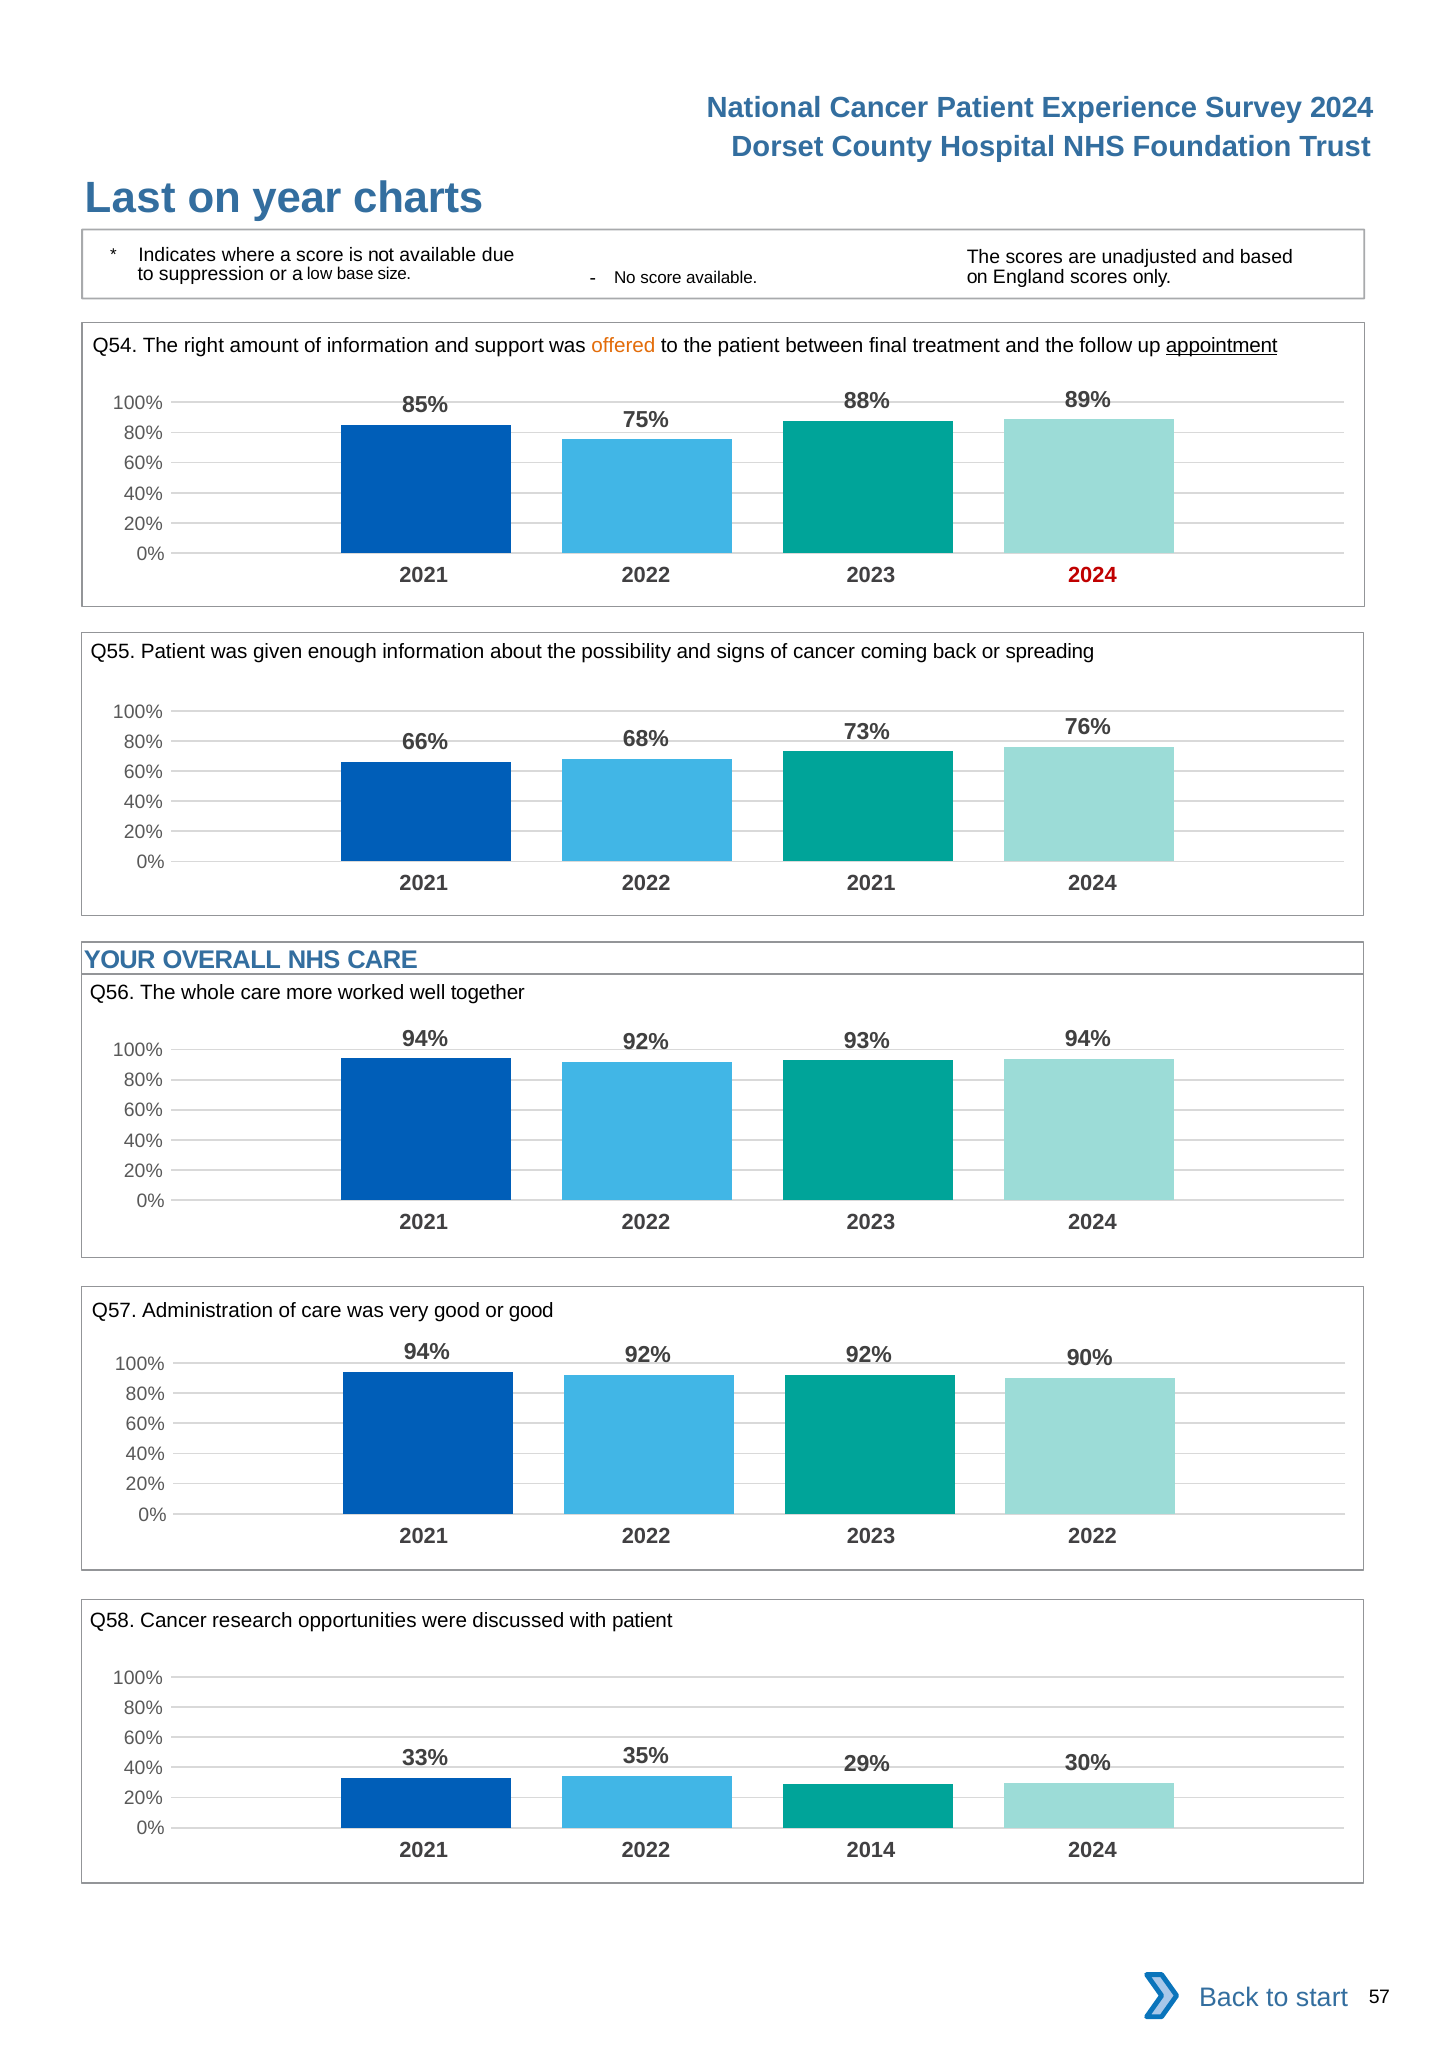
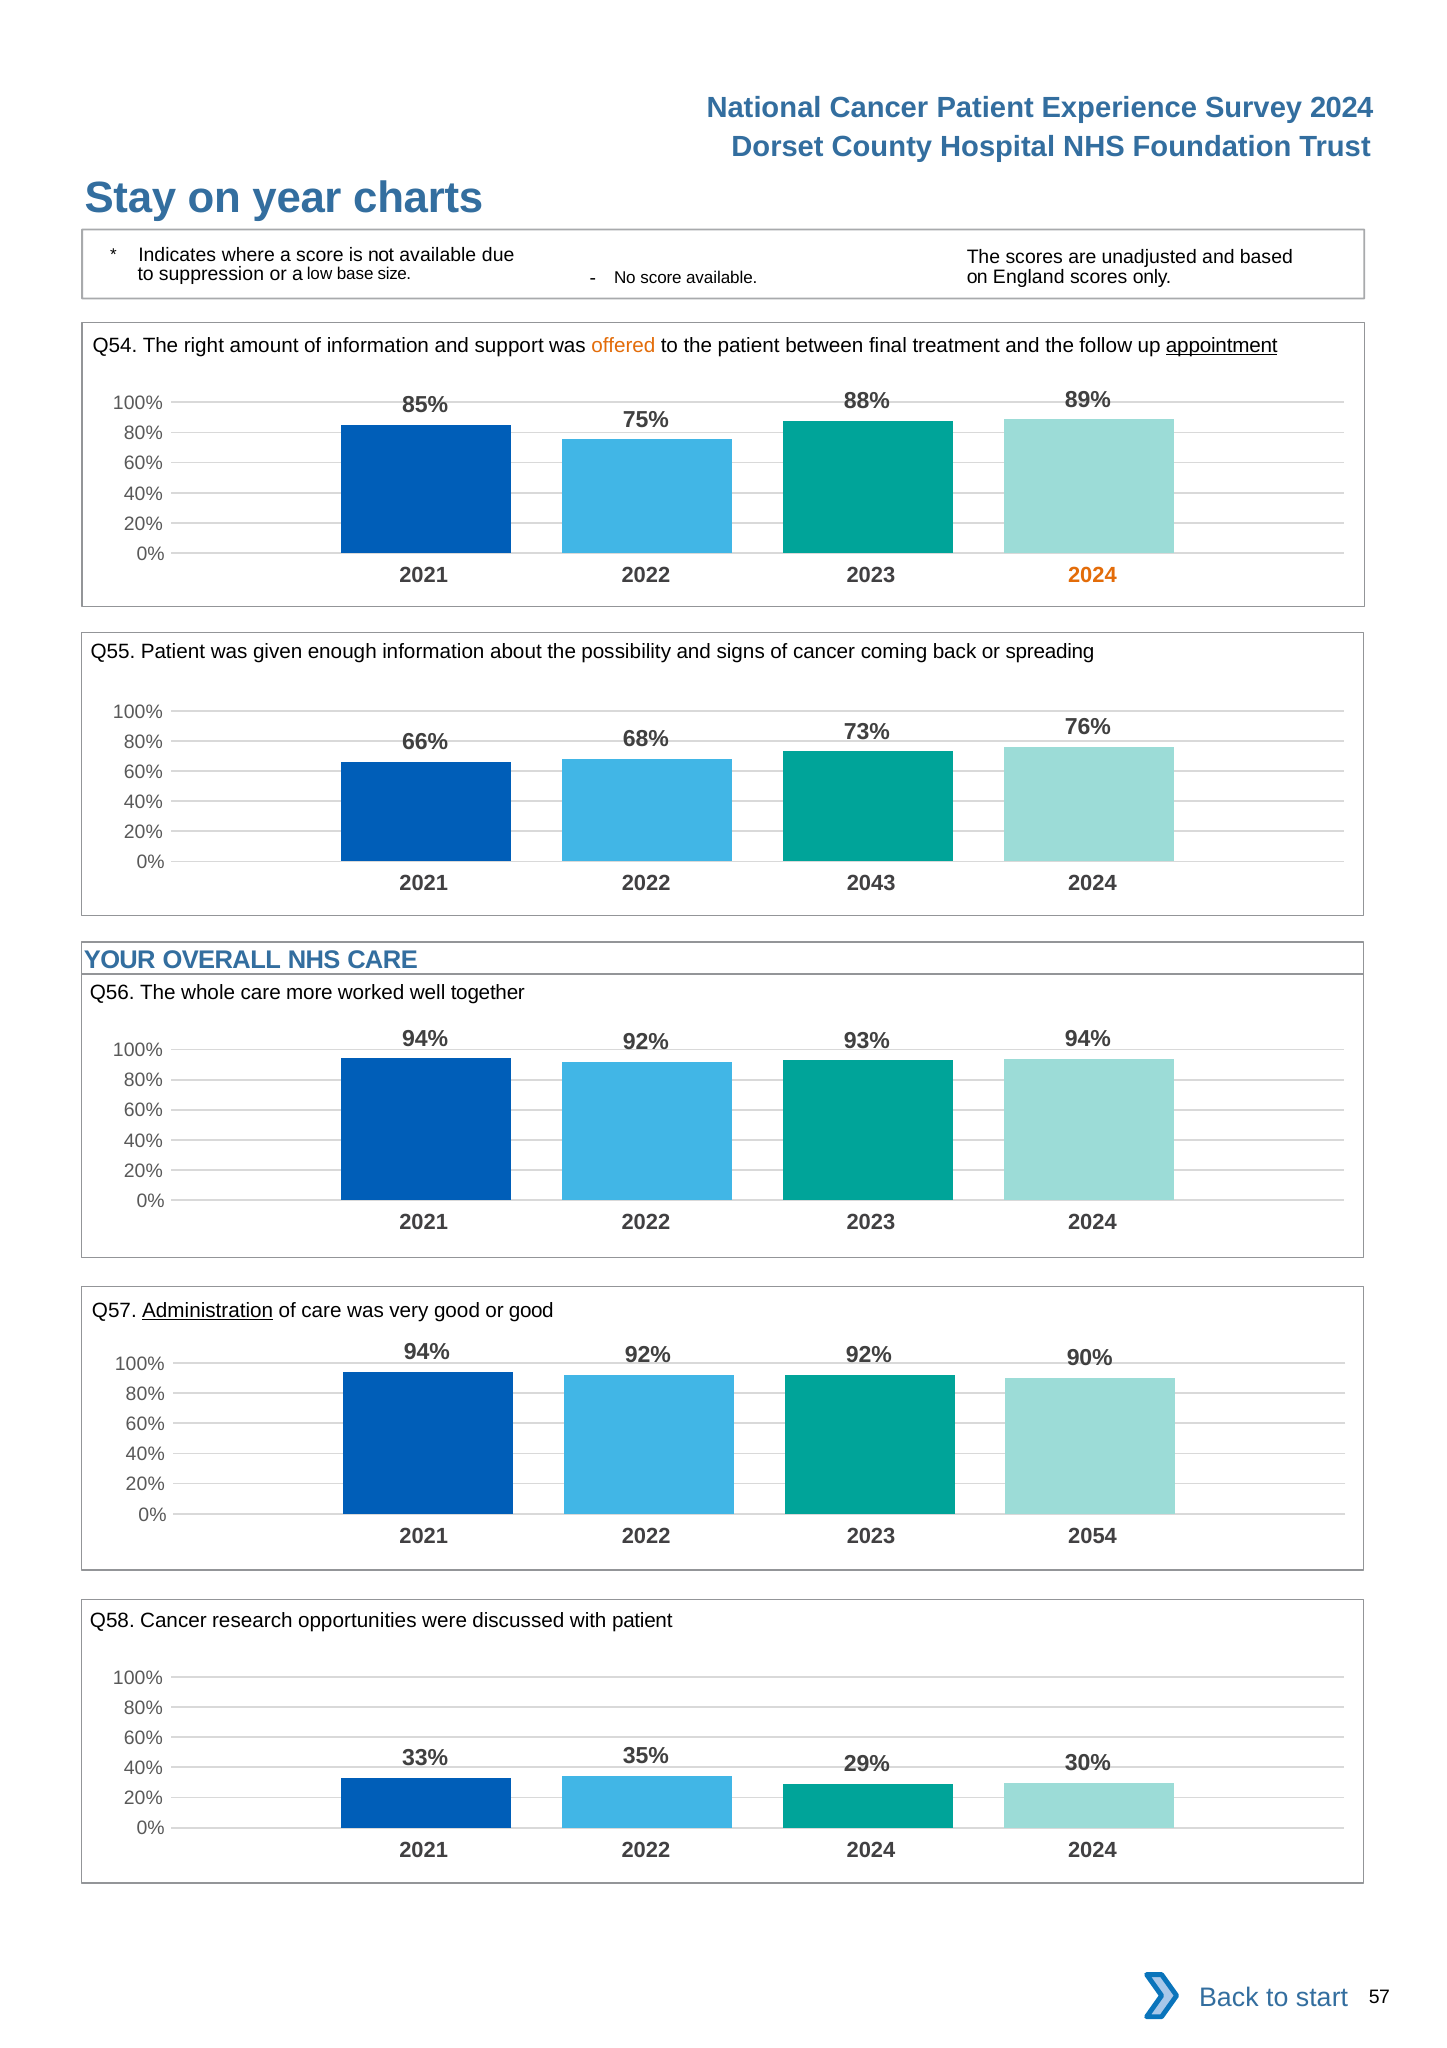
Last: Last -> Stay (130, 198)
2024 colour: red -> orange (1092, 575)
2022 2021: 2021 -> 2043 (871, 884)
Administration underline: none -> present (208, 1310)
2023 2022: 2022 -> 2054 (1093, 1536)
2022 2014: 2014 -> 2024 (871, 1850)
